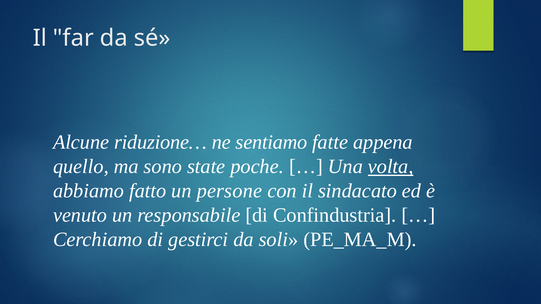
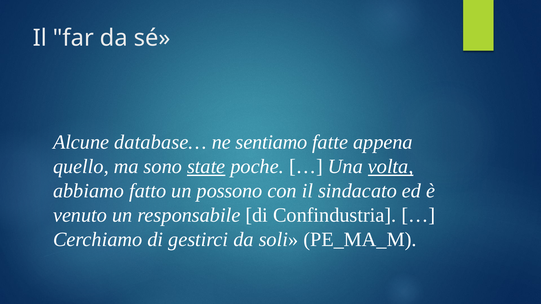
riduzione…: riduzione… -> database… (160, 142)
state underline: none -> present (206, 167)
persone: persone -> possono (230, 191)
